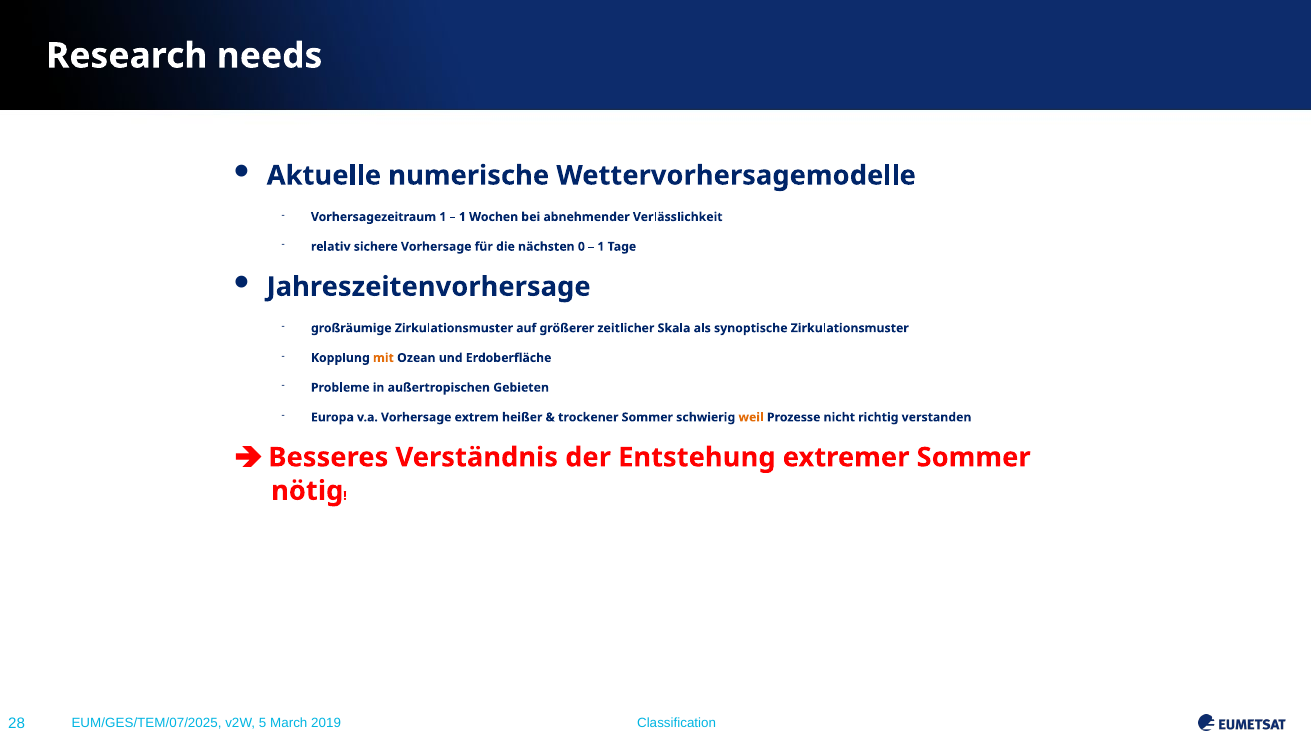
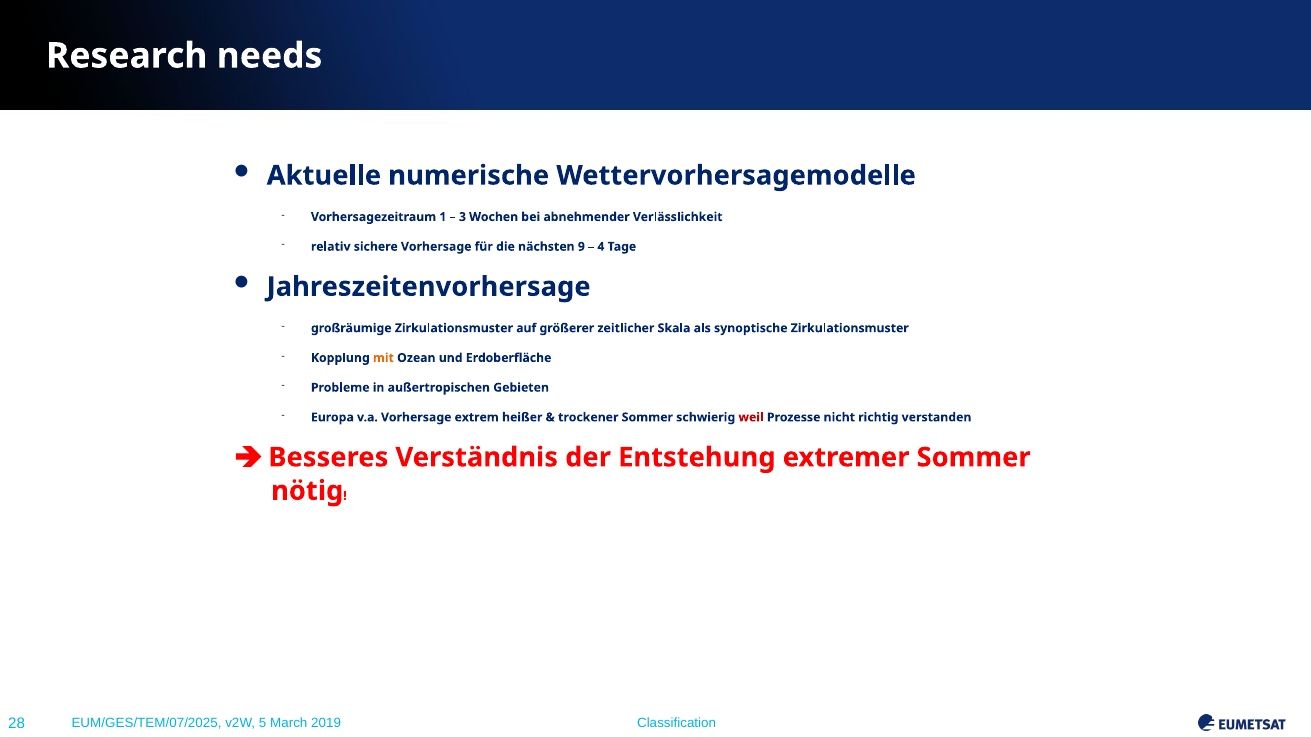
1: 1 -> 3 (463, 217)
0: 0 -> 9 (581, 247)
1: 1 -> 4 (601, 247)
weil colour: orange -> red (751, 418)
